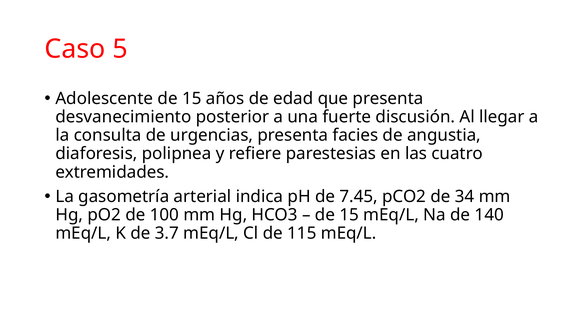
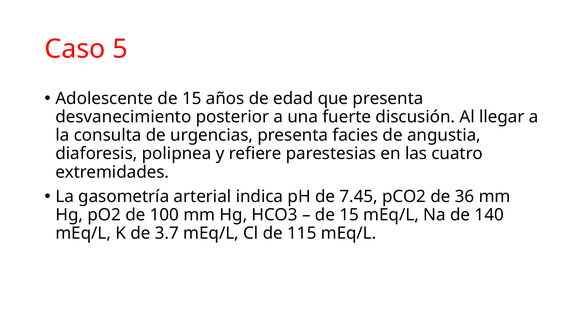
34: 34 -> 36 (465, 197)
